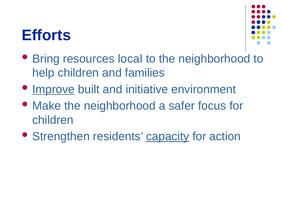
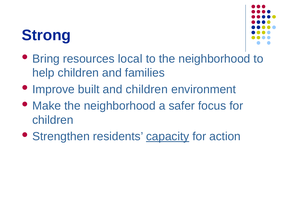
Efforts: Efforts -> Strong (46, 35)
Improve underline: present -> none (54, 89)
and initiative: initiative -> children (147, 89)
